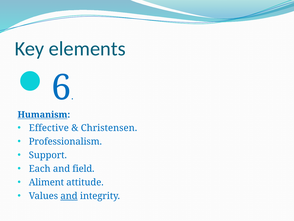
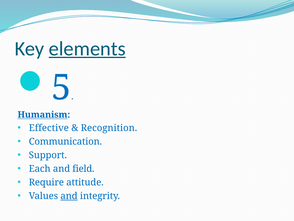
elements underline: none -> present (87, 49)
6: 6 -> 5 (61, 87)
Christensen: Christensen -> Recognition (109, 128)
Professionalism: Professionalism -> Communication (65, 141)
Aliment: Aliment -> Require (46, 182)
